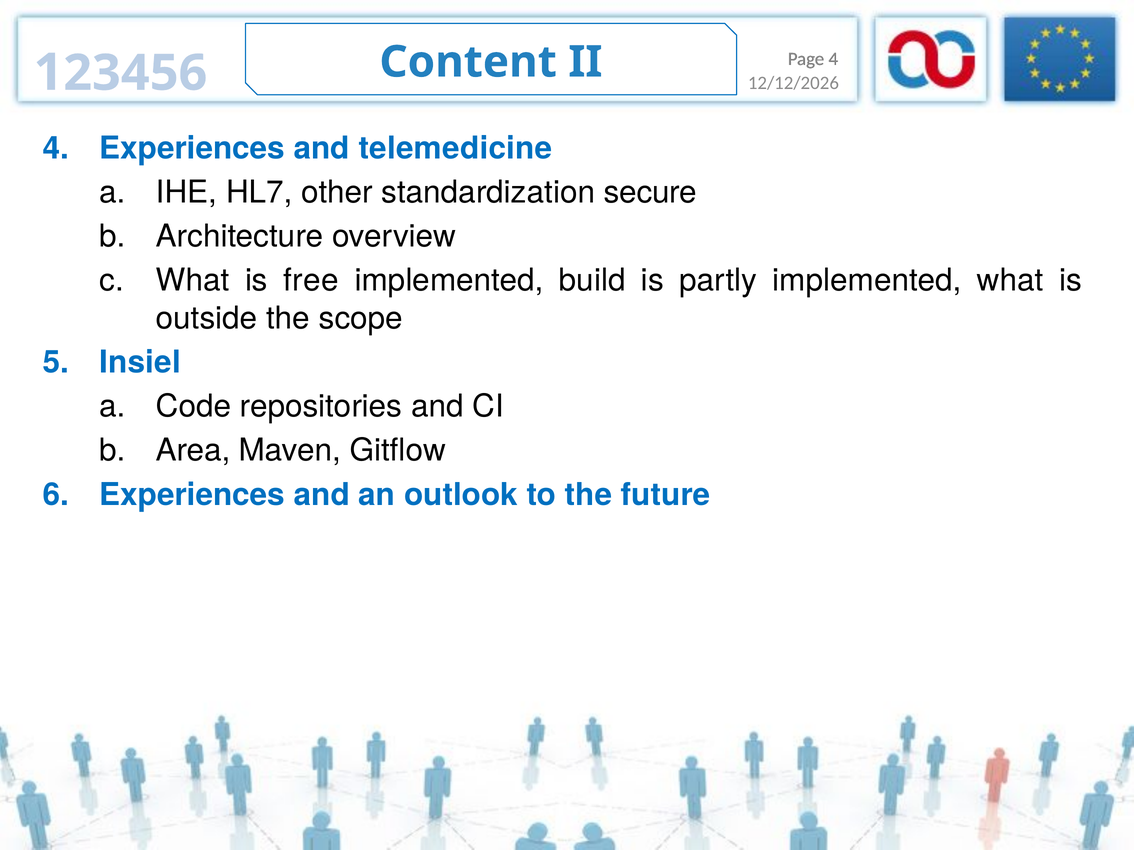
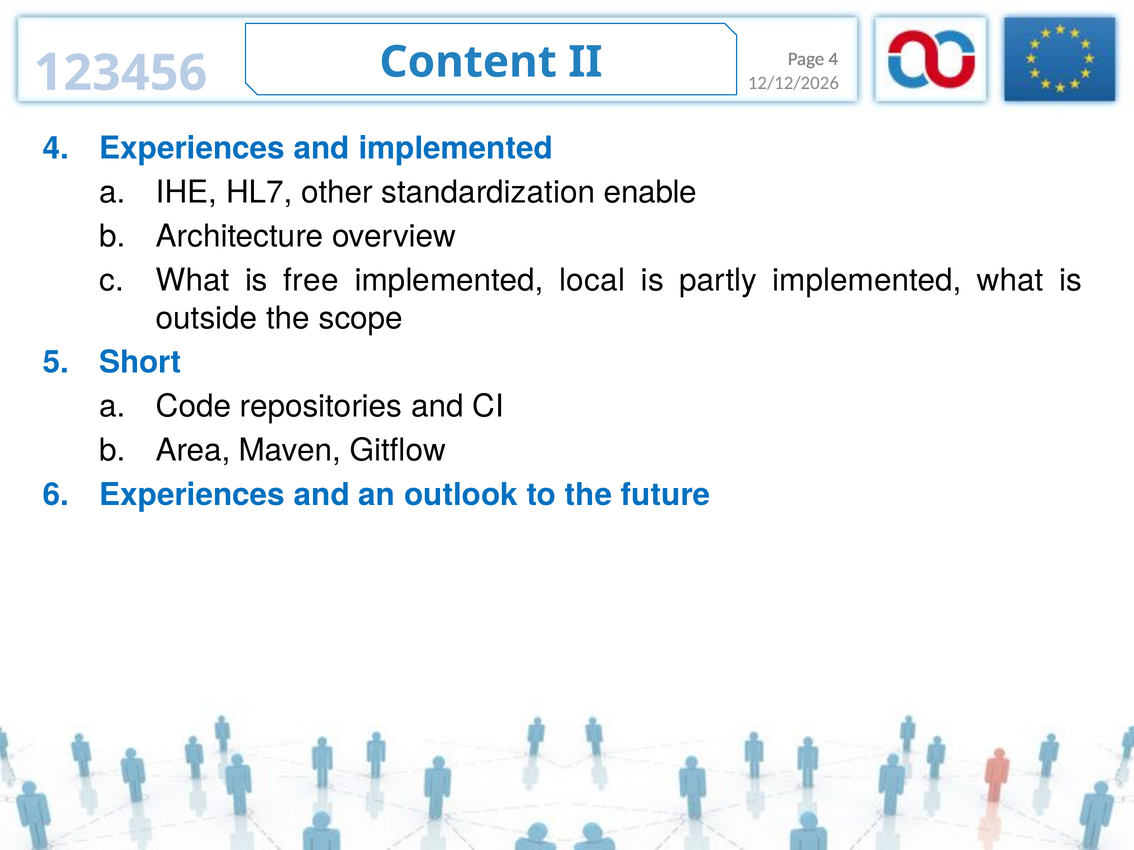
and telemedicine: telemedicine -> implemented (456, 148)
secure: secure -> enable (650, 192)
build: build -> local (592, 281)
Insiel: Insiel -> Short (140, 363)
